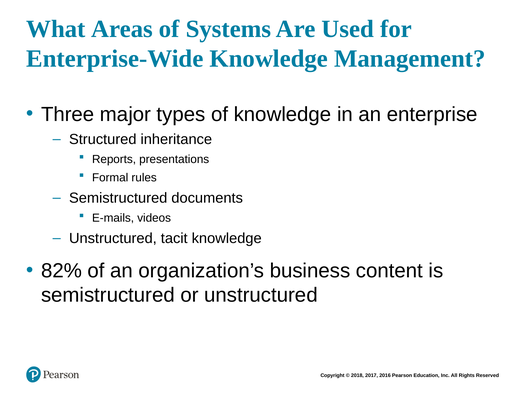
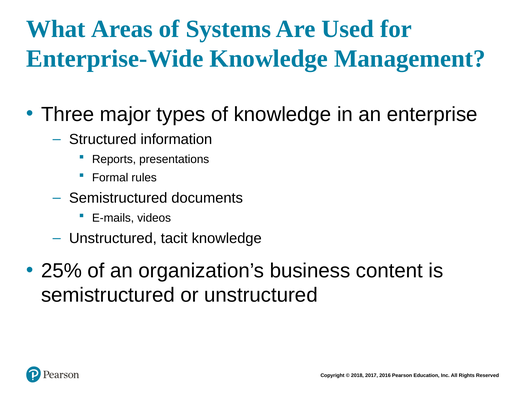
inheritance: inheritance -> information (176, 140)
82%: 82% -> 25% (61, 271)
